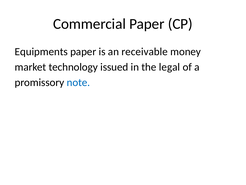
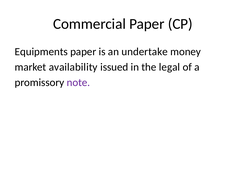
receivable: receivable -> undertake (145, 52)
technology: technology -> availability (73, 67)
note colour: blue -> purple (78, 82)
